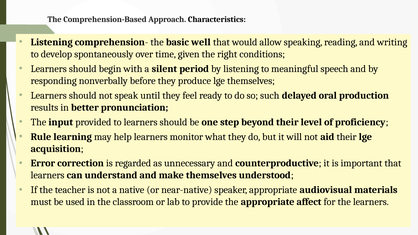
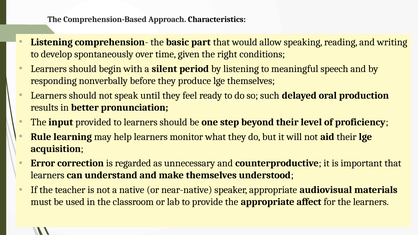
well: well -> part (201, 42)
